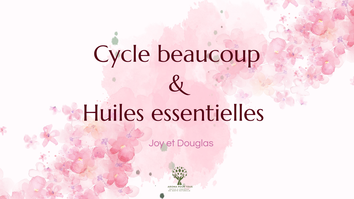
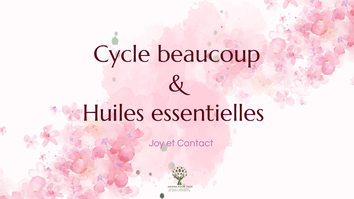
Douglas: Douglas -> Contact (195, 143)
